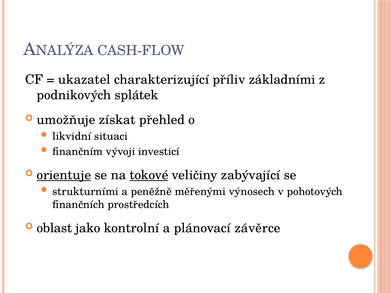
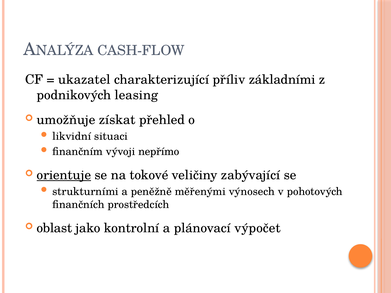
splátek: splátek -> leasing (136, 95)
investicí: investicí -> nepřímo (159, 152)
tokové underline: present -> none (149, 175)
závěrce: závěrce -> výpočet (257, 228)
